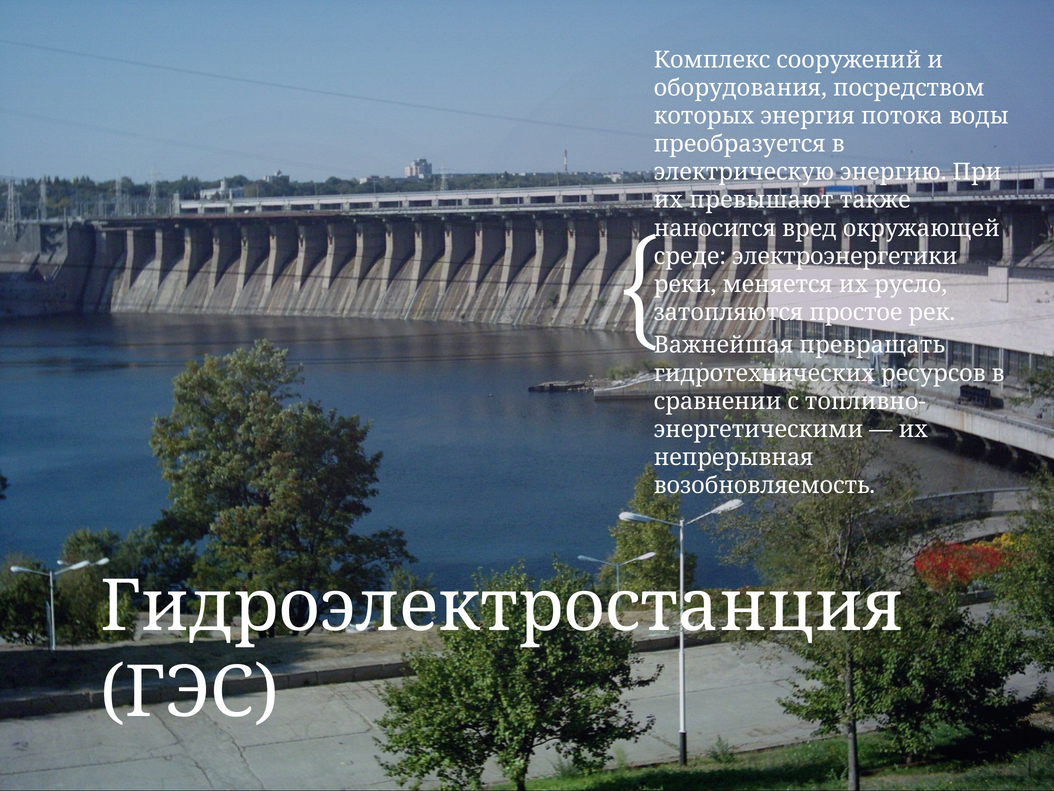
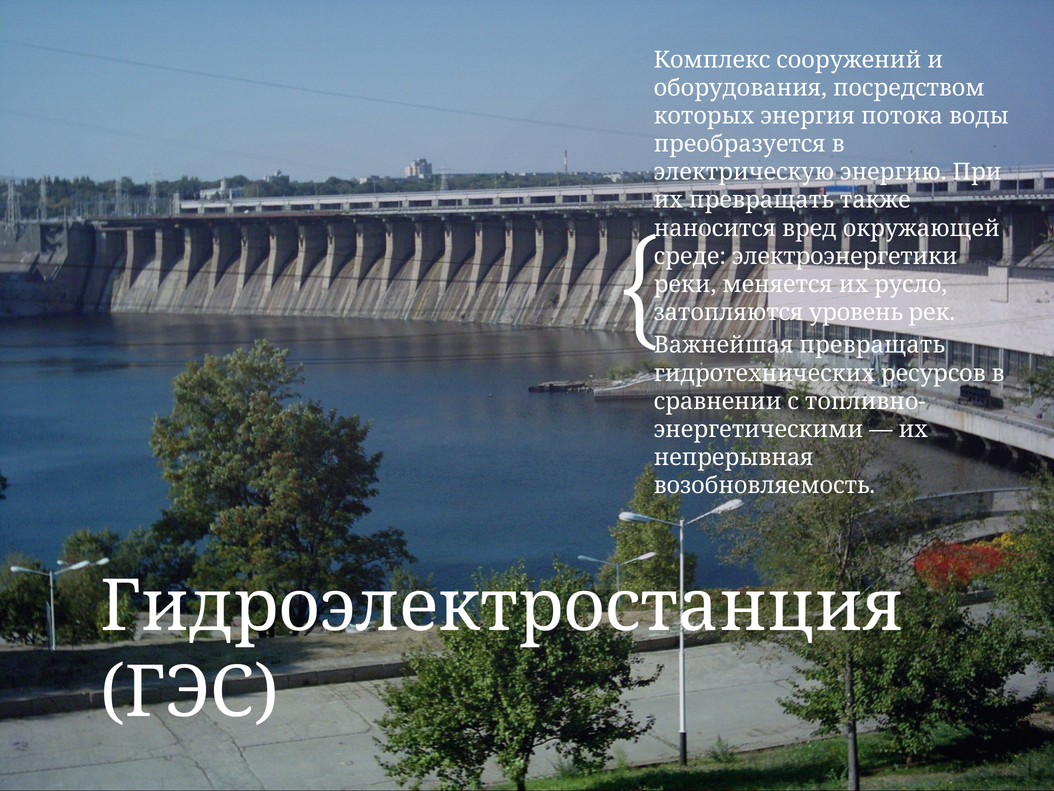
их превышают: превышают -> превращать (761, 200)
простое: простое -> уровень (856, 312)
